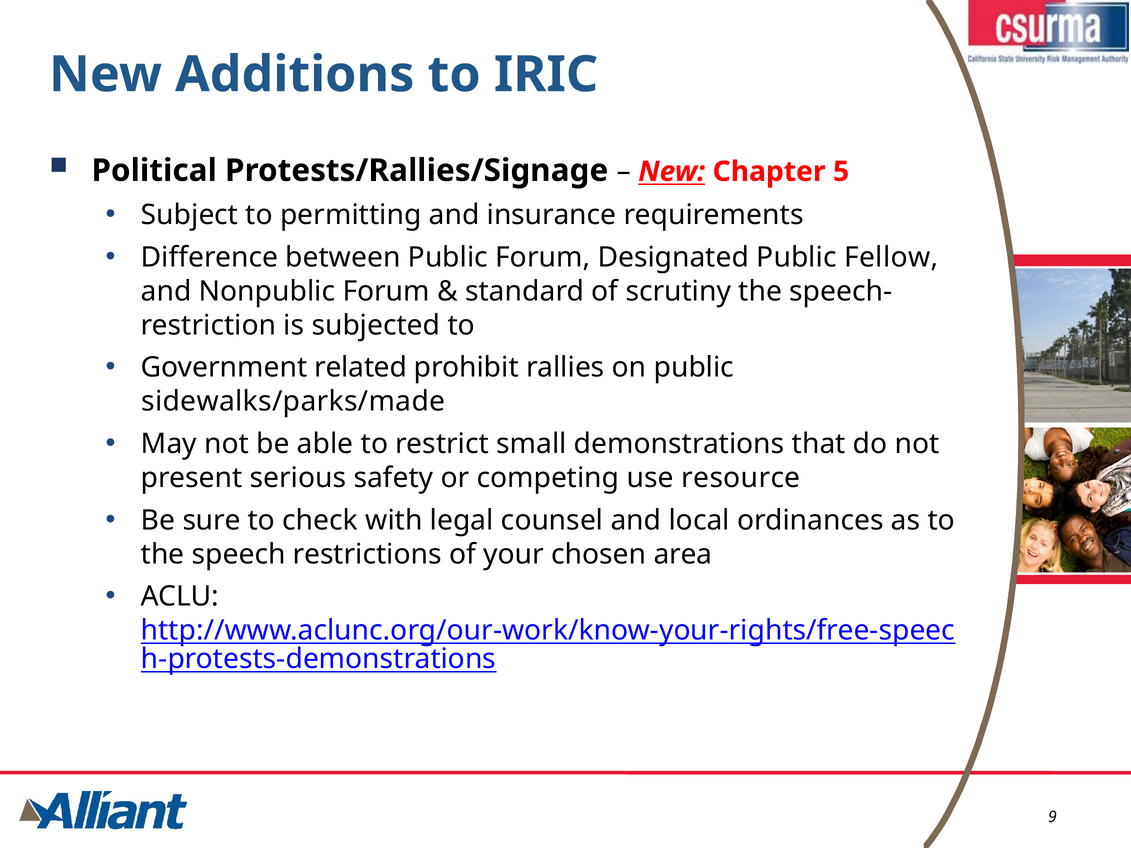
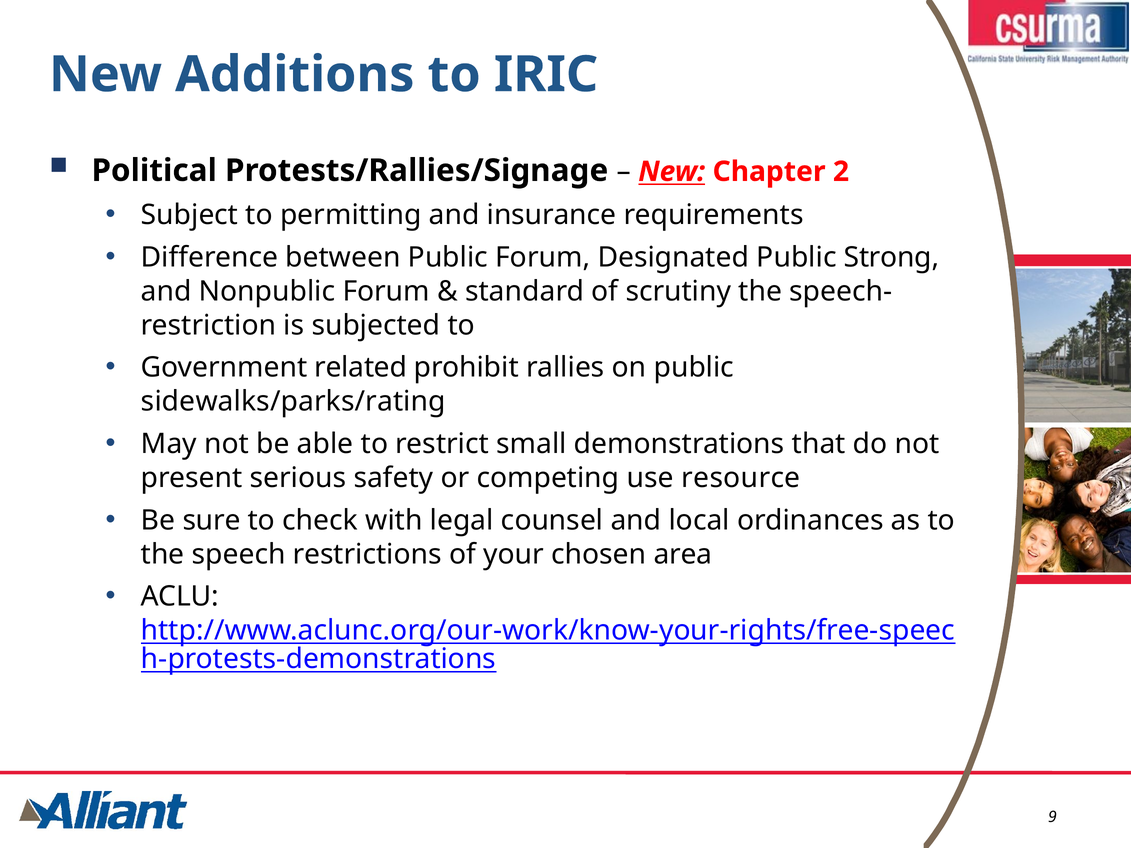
5: 5 -> 2 (841, 172)
Fellow: Fellow -> Strong (891, 258)
sidewalks/parks/made: sidewalks/parks/made -> sidewalks/parks/rating (293, 402)
